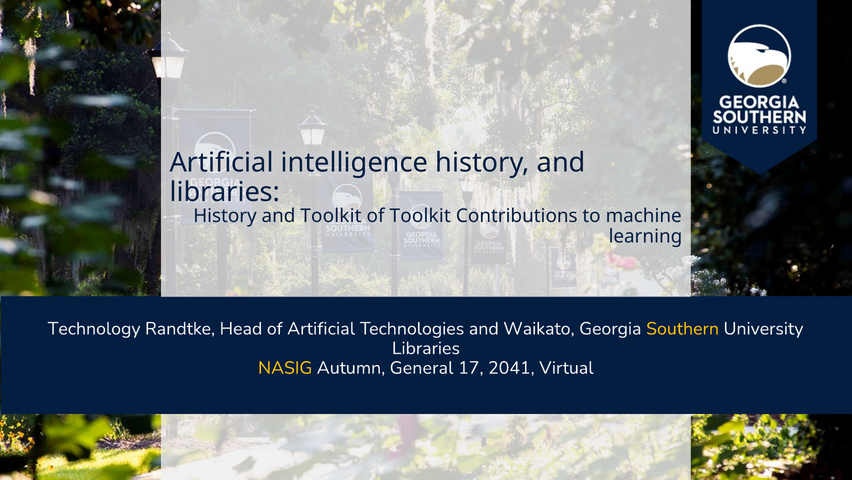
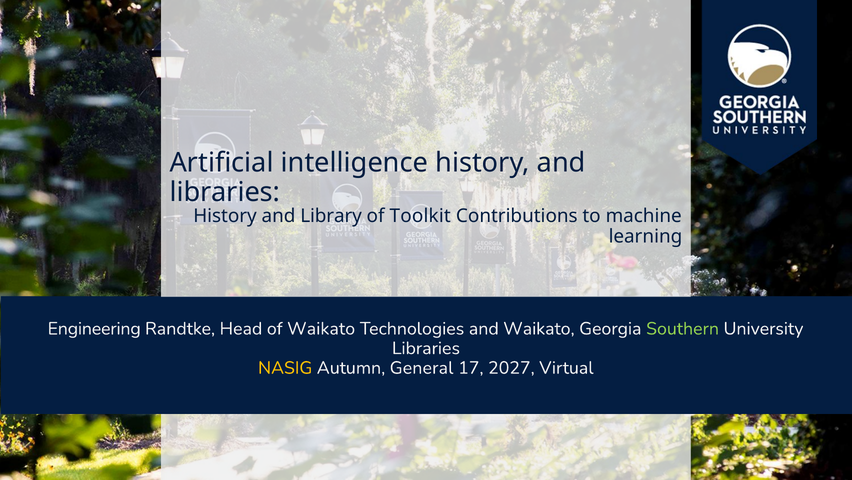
and Toolkit: Toolkit -> Library (331, 216)
Technology: Technology -> Engineering (94, 328)
of Artificial: Artificial -> Waikato (321, 328)
Southern colour: yellow -> light green (683, 328)
2041: 2041 -> 2027 (511, 367)
